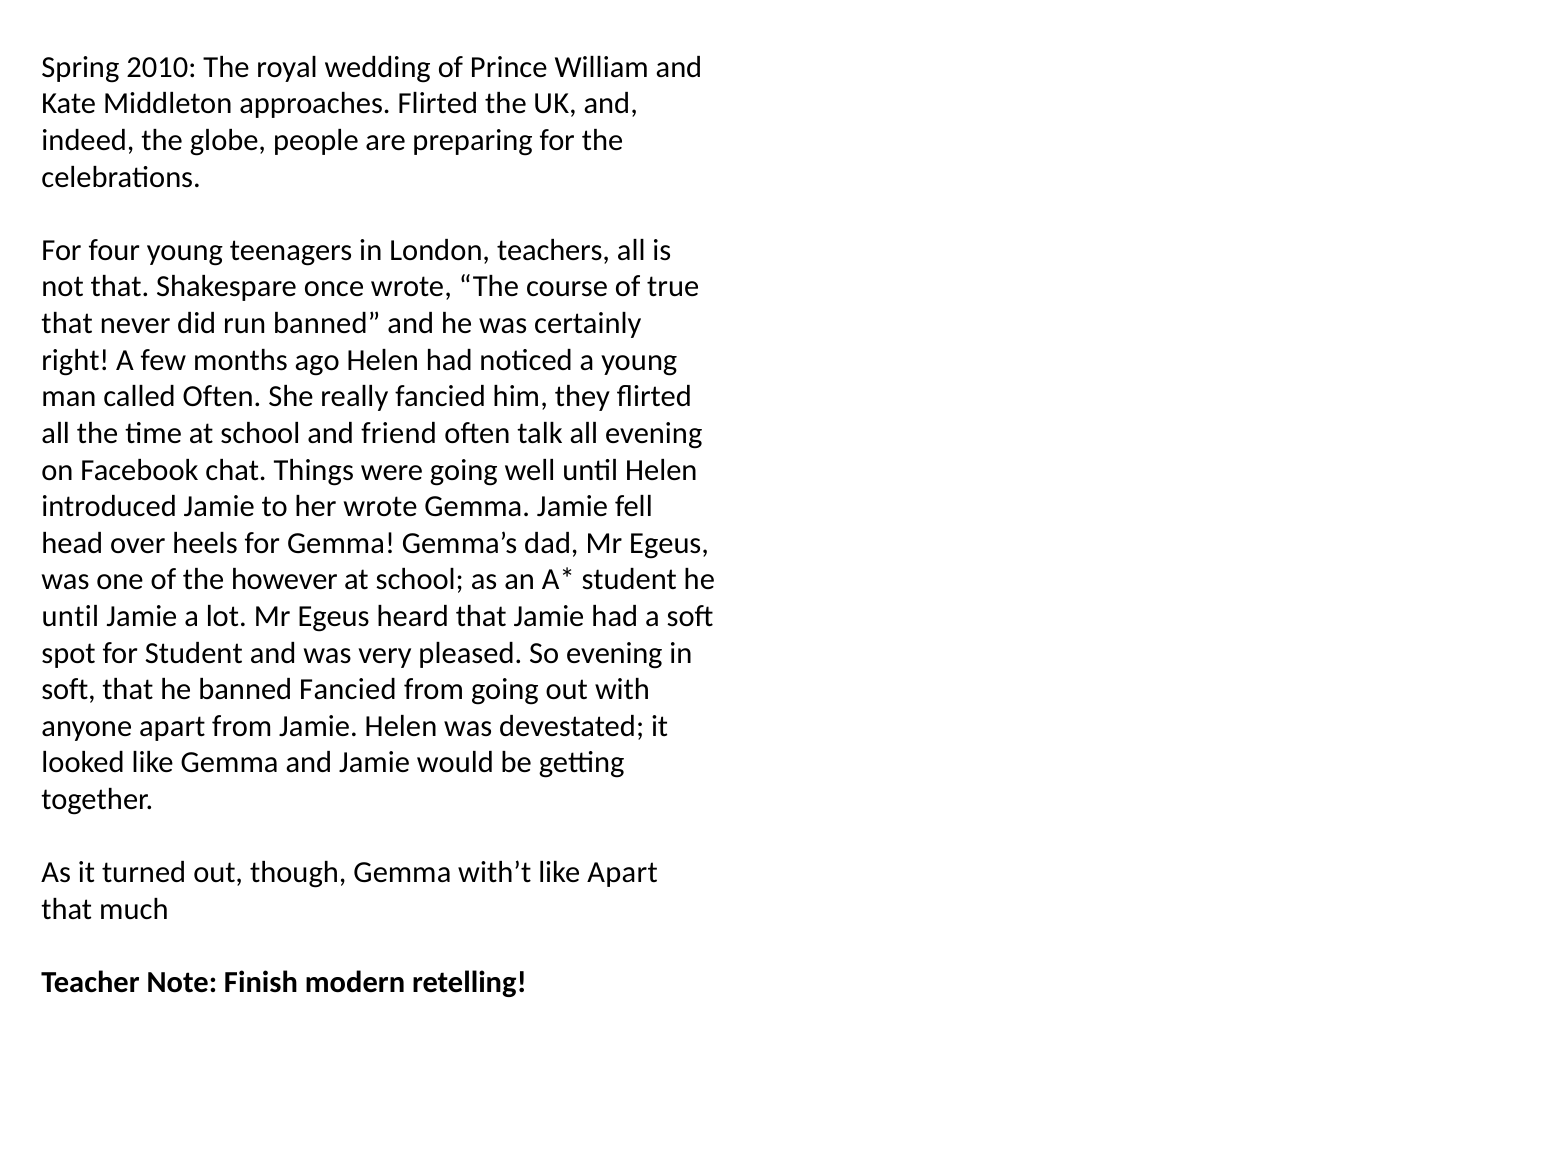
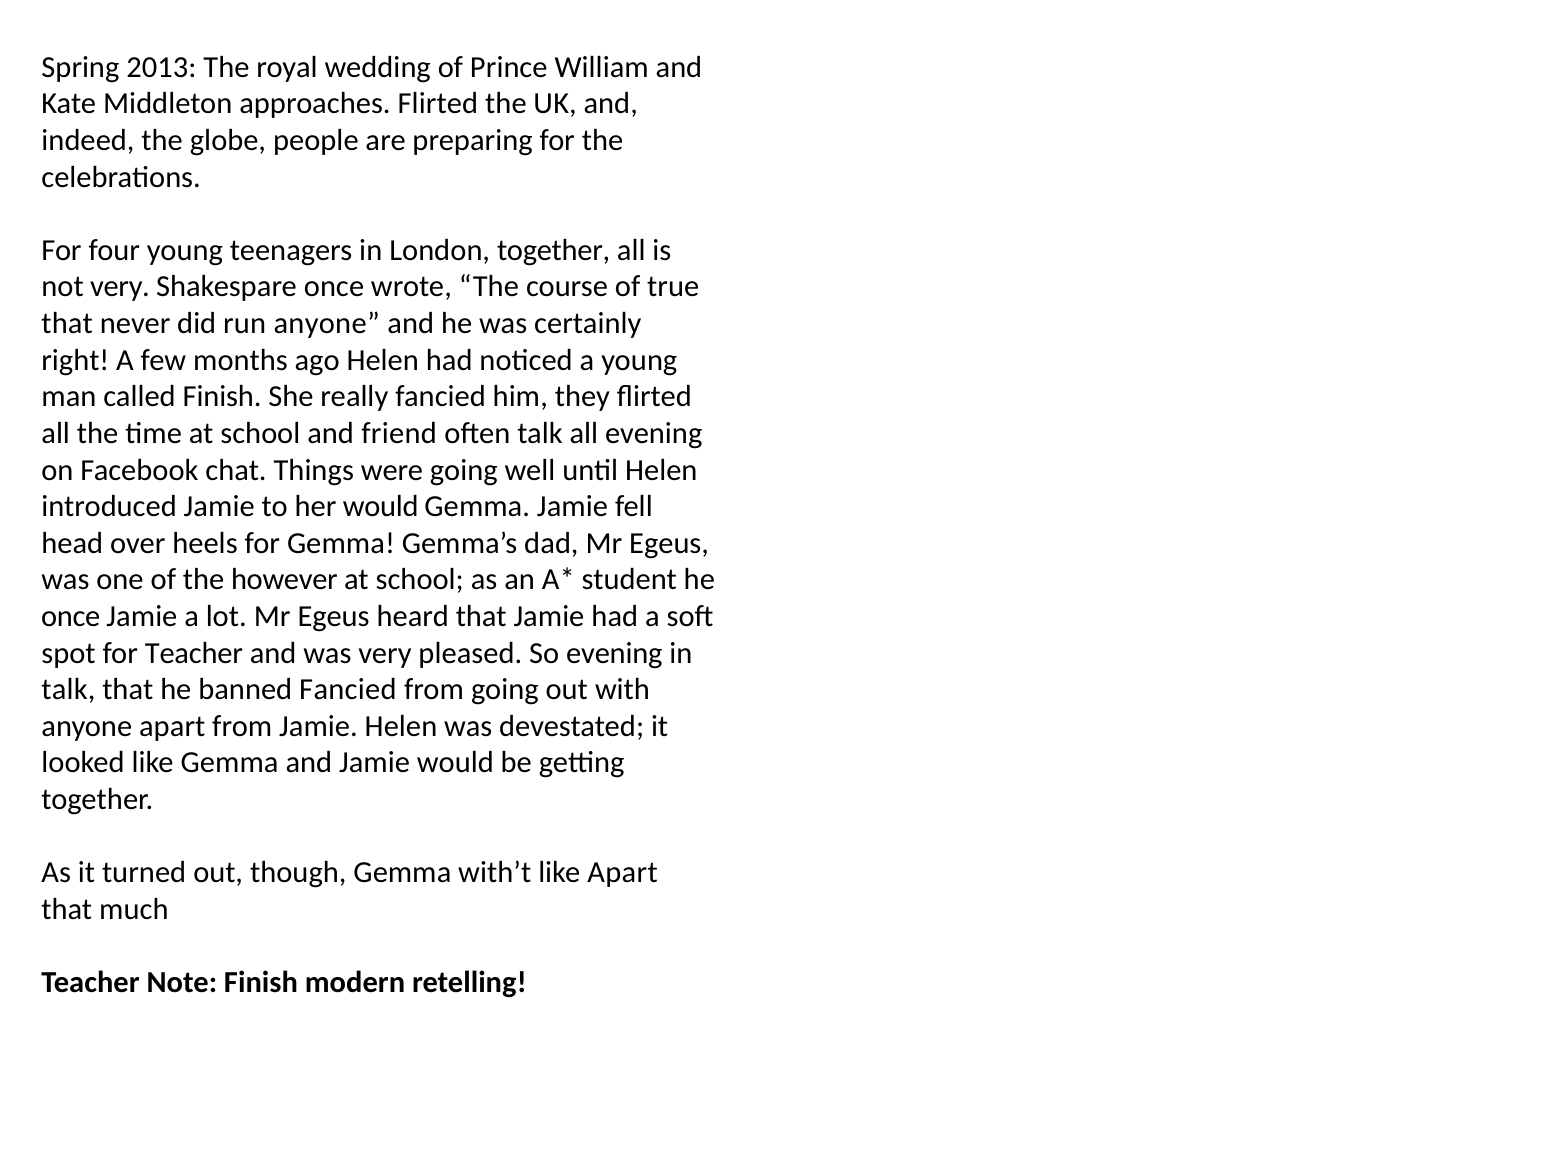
2010: 2010 -> 2013 (161, 67)
London teachers: teachers -> together (554, 250)
not that: that -> very (120, 287)
run banned: banned -> anyone (327, 324)
called Often: Often -> Finish (222, 397)
her wrote: wrote -> would (381, 507)
until: until -> once (71, 616)
for Student: Student -> Teacher (194, 653)
soft: soft -> talk (68, 690)
